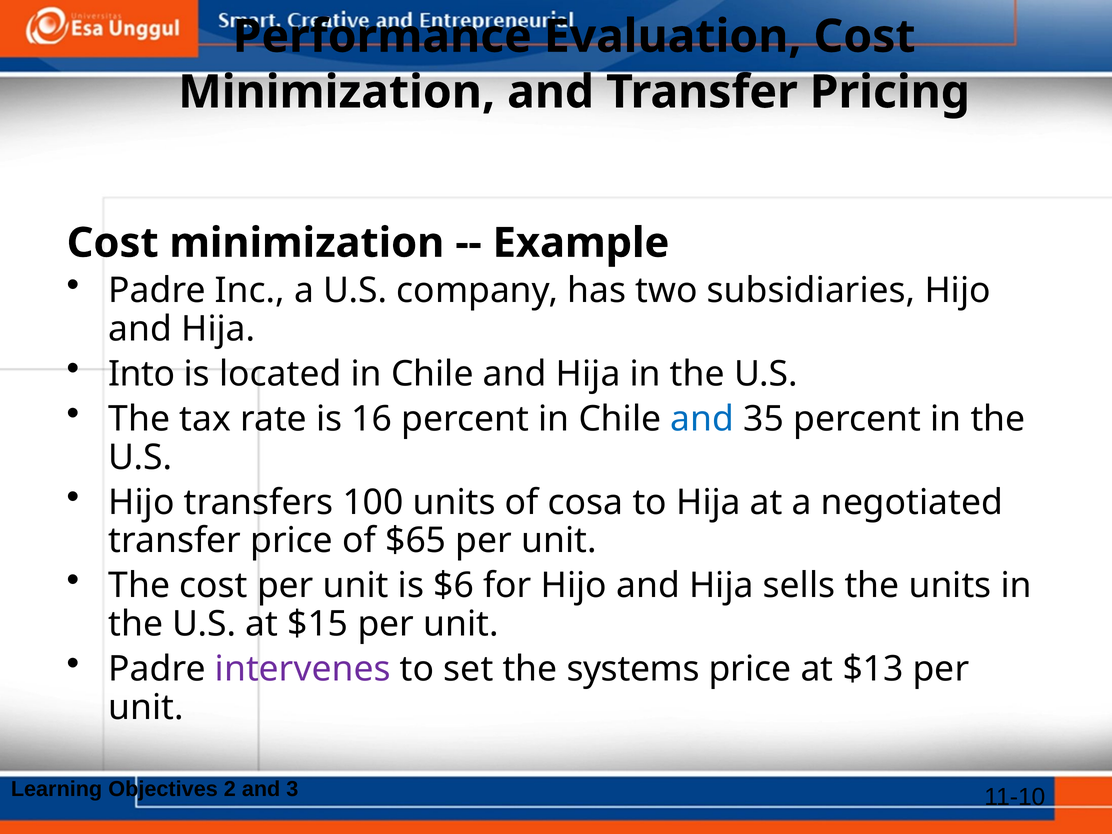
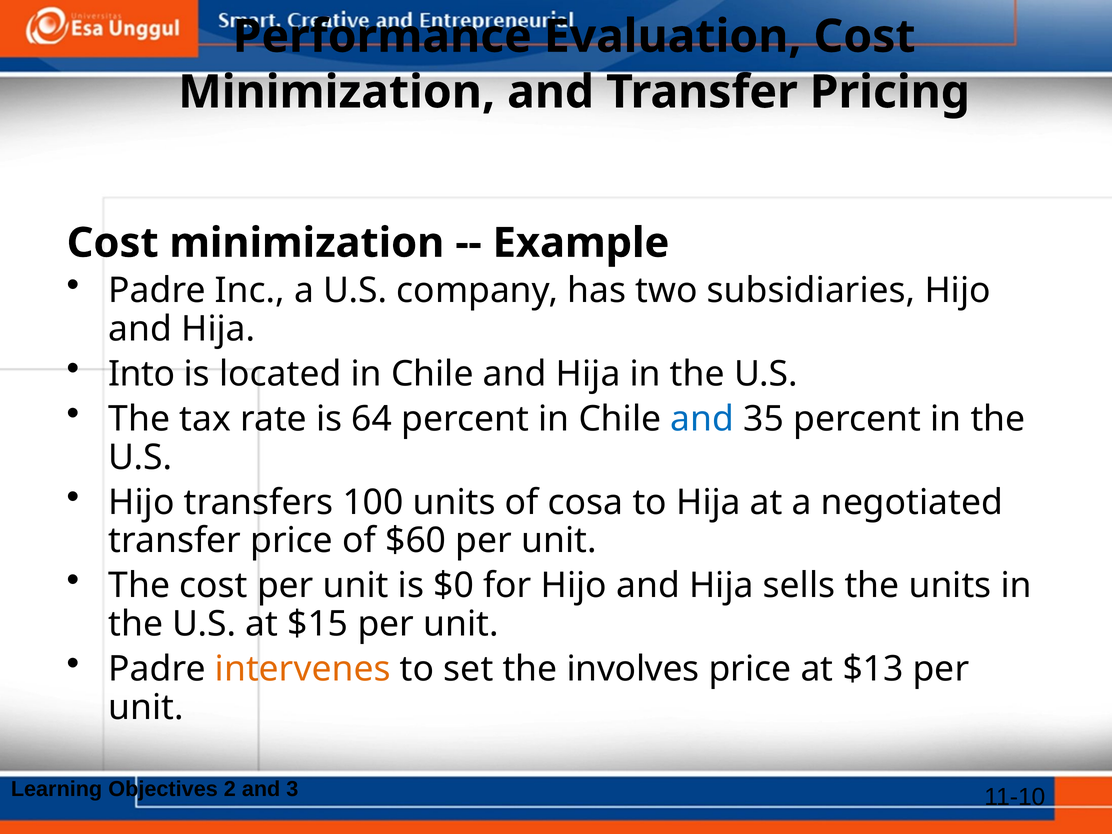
16: 16 -> 64 (372, 419)
$65: $65 -> $60 (416, 541)
$6: $6 -> $0 (454, 586)
intervenes colour: purple -> orange (303, 669)
systems: systems -> involves (633, 669)
